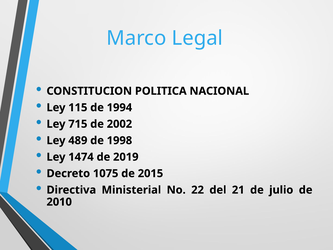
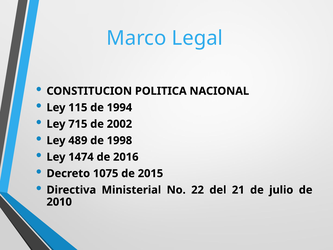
2019: 2019 -> 2016 (126, 157)
